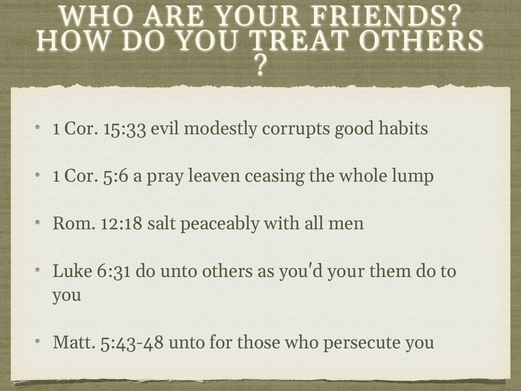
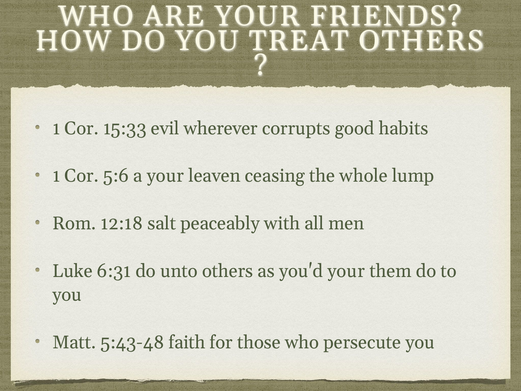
modestly: modestly -> wherever (221, 128)
a pray: pray -> your (165, 176)
5:43-48 unto: unto -> faith (187, 342)
